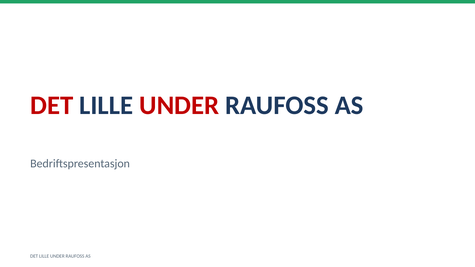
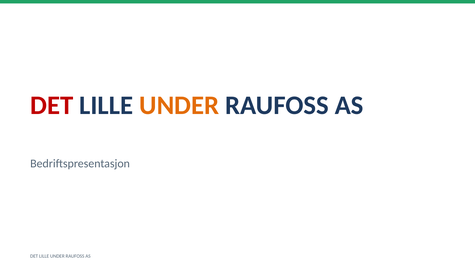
UNDER colour: red -> orange (179, 105)
